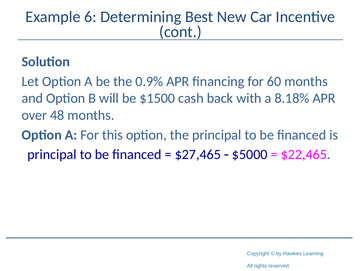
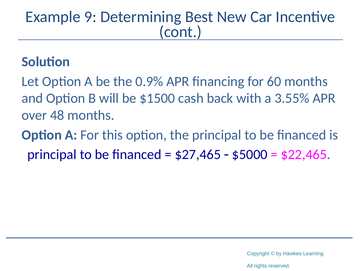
6: 6 -> 9 (90, 17)
8.18%: 8.18% -> 3.55% (292, 98)
